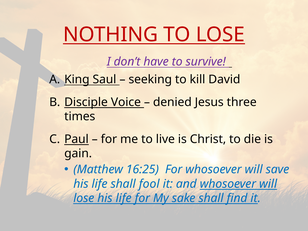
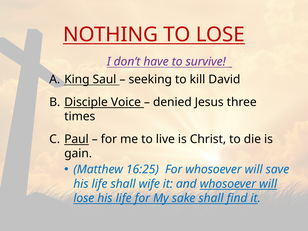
fool: fool -> wife (149, 184)
